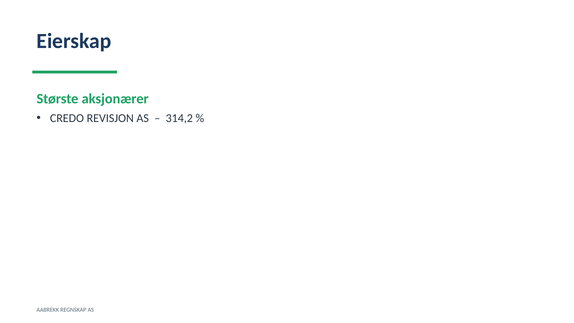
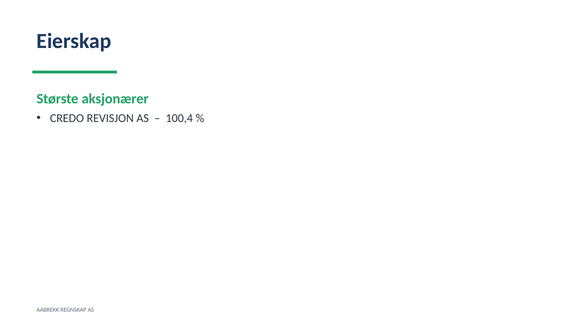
314,2: 314,2 -> 100,4 (179, 118)
